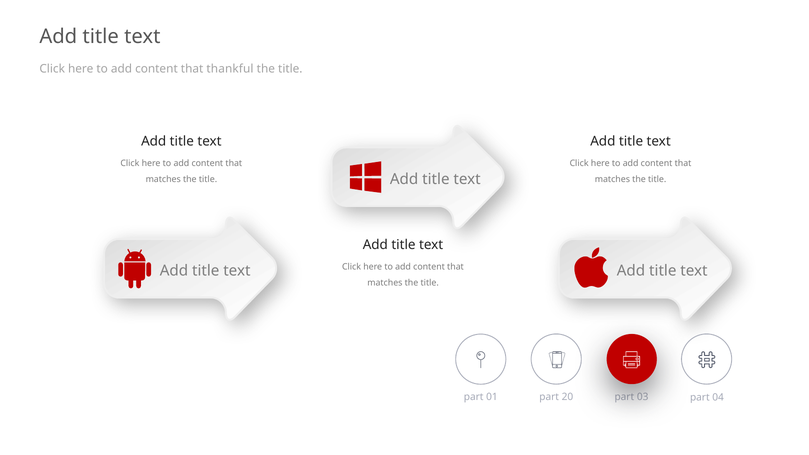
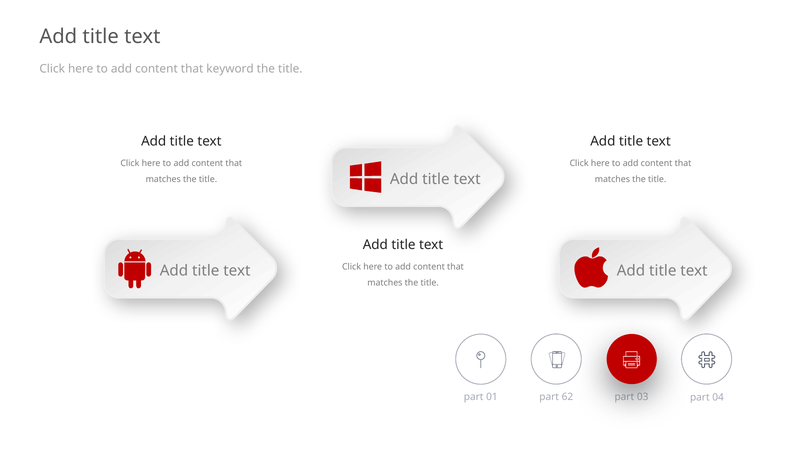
thankful: thankful -> keyword (230, 69)
20: 20 -> 62 (567, 397)
